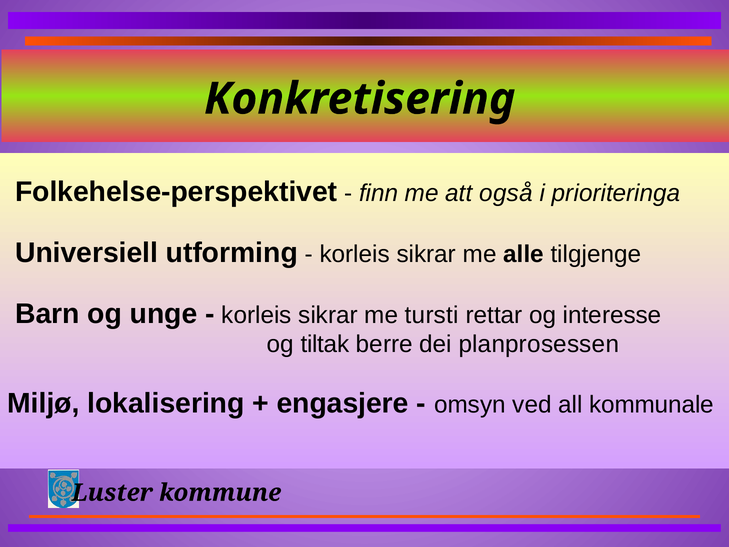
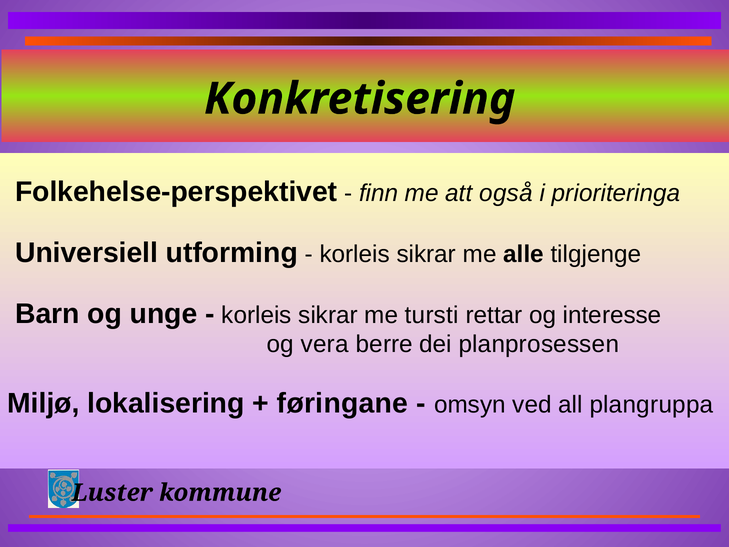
tiltak: tiltak -> vera (325, 344)
engasjere: engasjere -> føringane (343, 403)
kommunale: kommunale -> plangruppa (651, 404)
